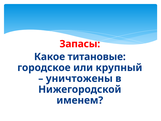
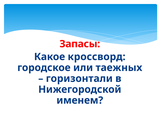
титановые: титановые -> кроссворд (97, 57)
крупный: крупный -> таежных (119, 68)
уничтожены: уничтожены -> горизонтали (79, 78)
